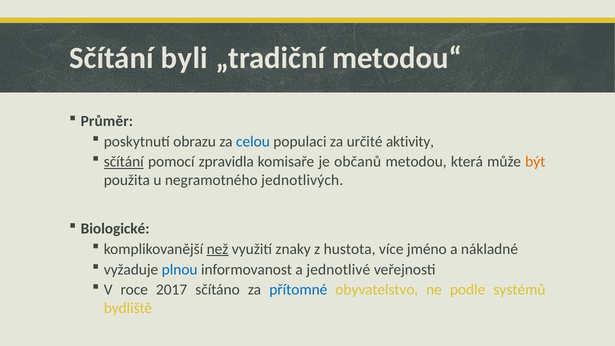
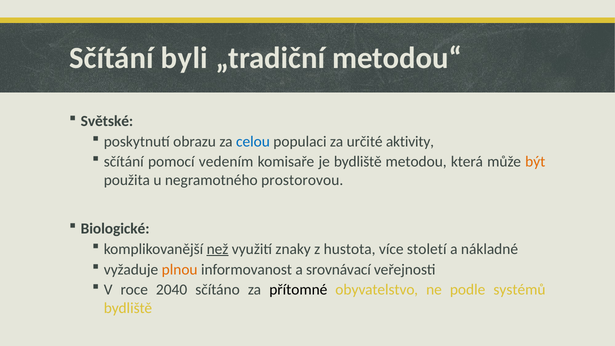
Průměr: Průměr -> Světské (107, 121)
sčítání underline: present -> none (124, 162)
zpravidla: zpravidla -> vedením (226, 162)
je občanů: občanů -> bydliště (358, 162)
jednotlivých: jednotlivých -> prostorovou (302, 180)
jméno: jméno -> století (427, 249)
plnou colour: blue -> orange (180, 269)
jednotlivé: jednotlivé -> srovnávací (338, 269)
2017: 2017 -> 2040 (172, 290)
přítomné colour: blue -> black (298, 290)
